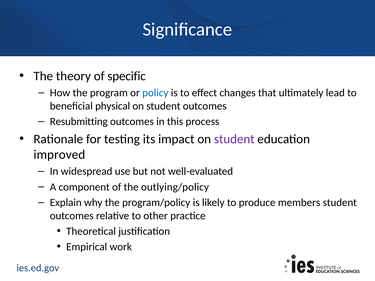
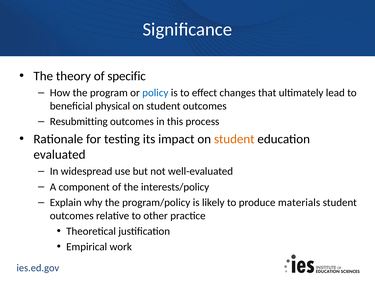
student colour: purple -> orange (234, 139)
improved: improved -> evaluated (59, 155)
outlying/policy: outlying/policy -> interests/policy (175, 187)
members: members -> materials (299, 203)
